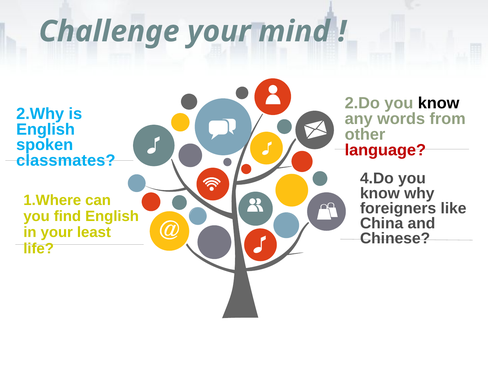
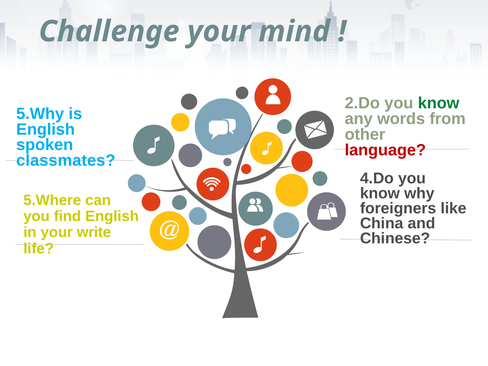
know colour: black -> green (439, 103)
2.Why: 2.Why -> 5.Why (40, 114)
1.Where: 1.Where -> 5.Where (52, 200)
least: least -> write (94, 232)
